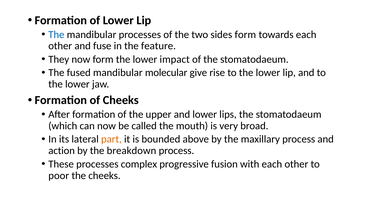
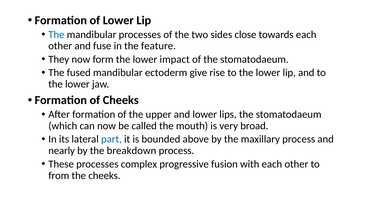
sides form: form -> close (245, 35)
molecular: molecular -> ectoderm (166, 73)
part colour: orange -> blue (111, 139)
action: action -> nearly (62, 151)
poor: poor -> from (59, 176)
